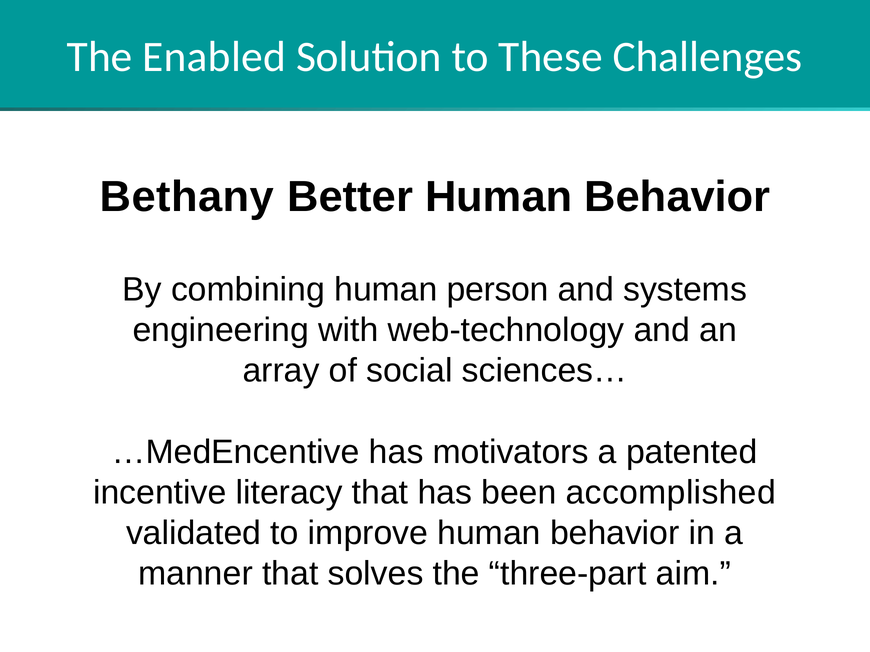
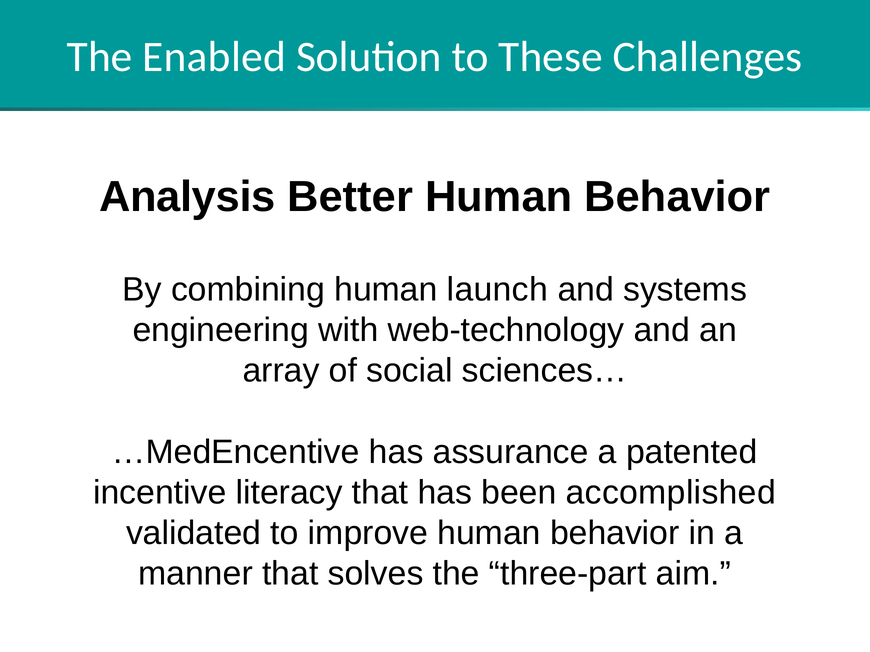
Bethany: Bethany -> Analysis (187, 197)
person: person -> launch (497, 290)
motivators: motivators -> assurance (511, 452)
